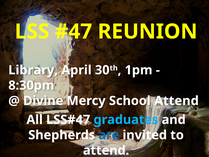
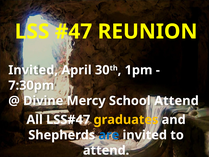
Library: Library -> Invited (33, 70)
8:30pm: 8:30pm -> 7:30pm (31, 85)
graduates colour: light blue -> yellow (126, 120)
